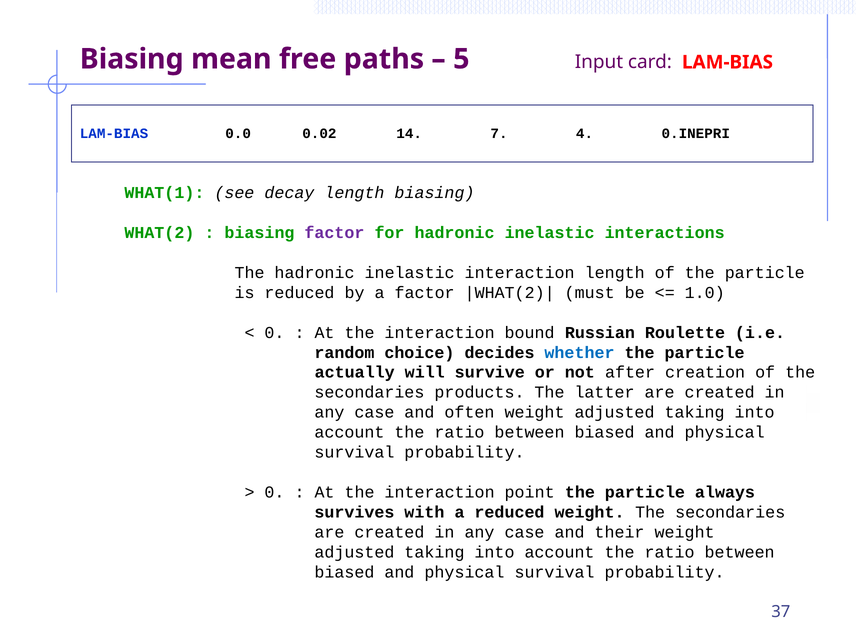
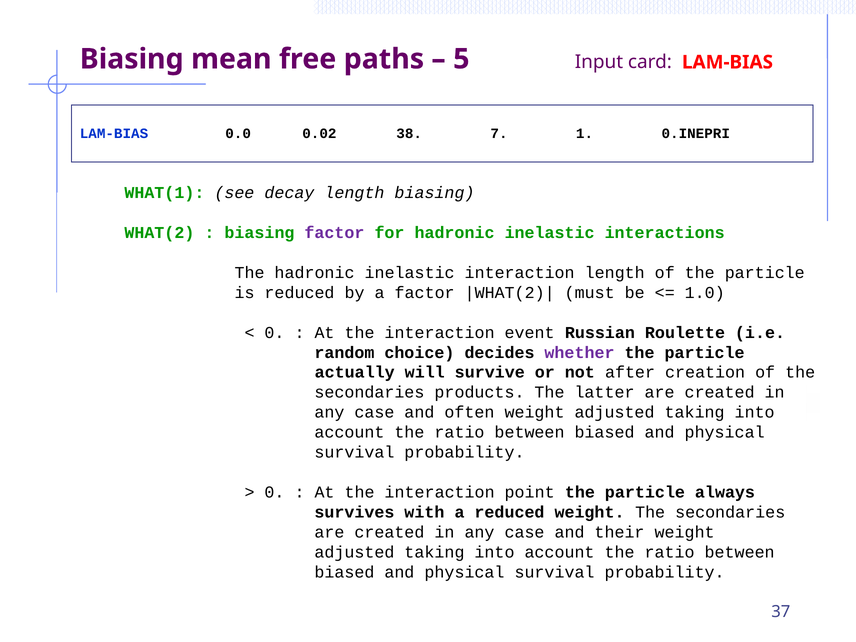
14: 14 -> 38 (409, 133)
4: 4 -> 1 (585, 133)
bound: bound -> event (530, 333)
whether colour: blue -> purple (579, 353)
